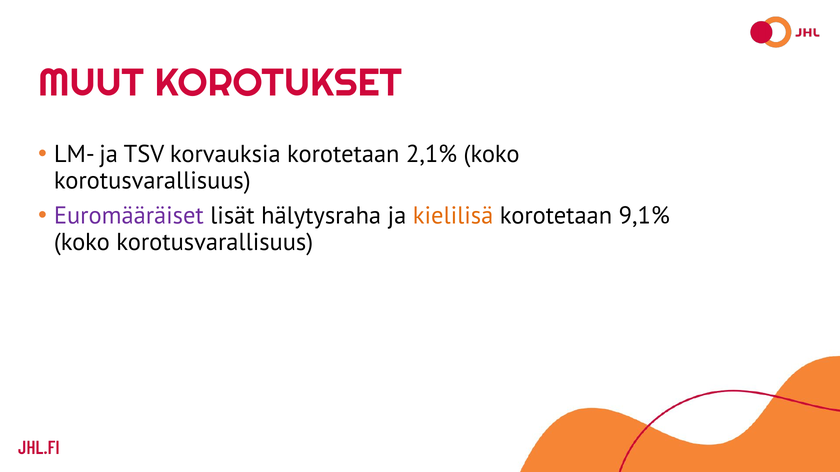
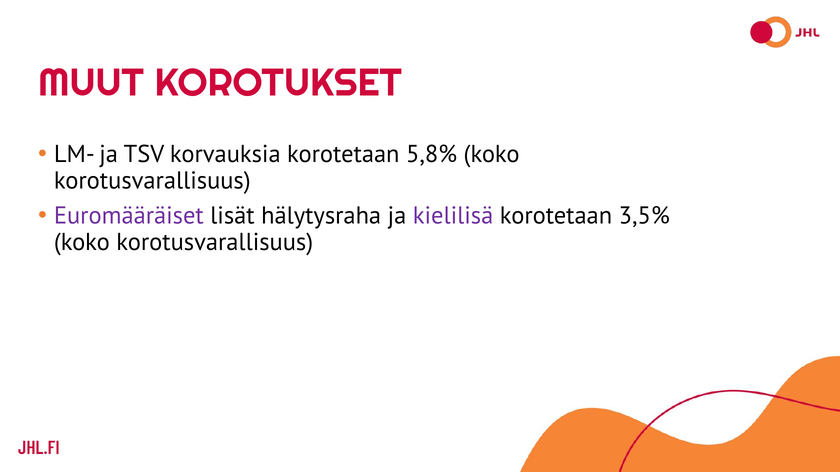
2,1%: 2,1% -> 5,8% (432, 154)
kielilisä colour: orange -> purple (453, 216)
9,1%: 9,1% -> 3,5% (644, 216)
